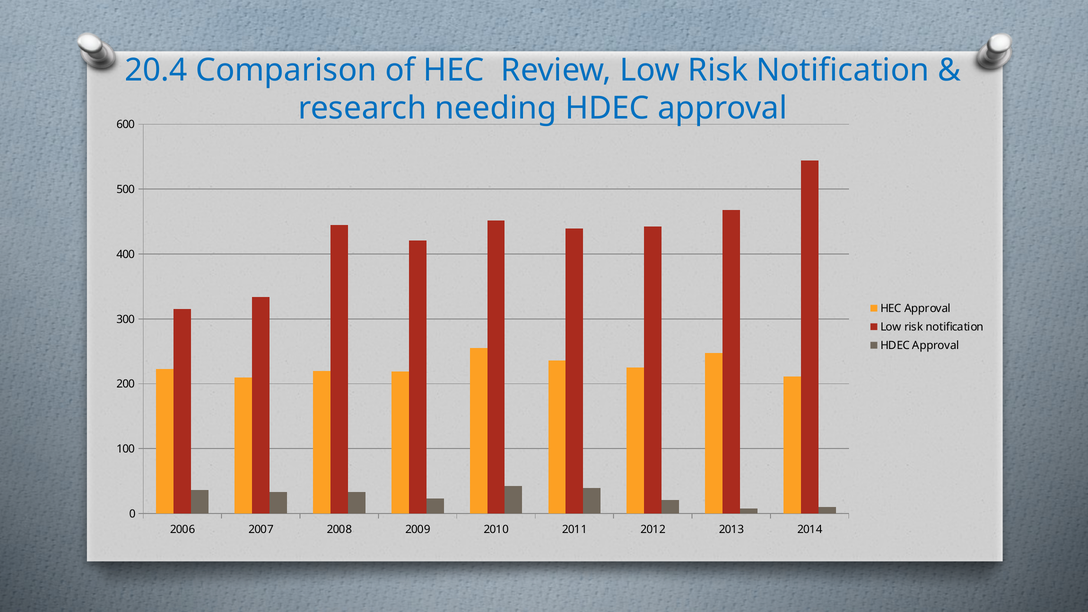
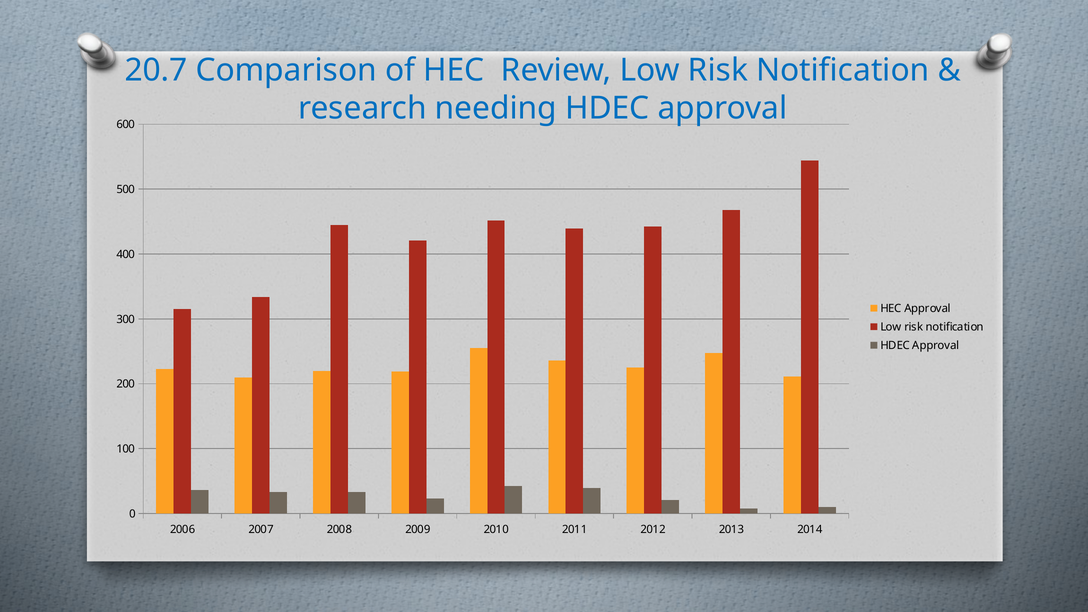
20.4: 20.4 -> 20.7 (156, 70)
